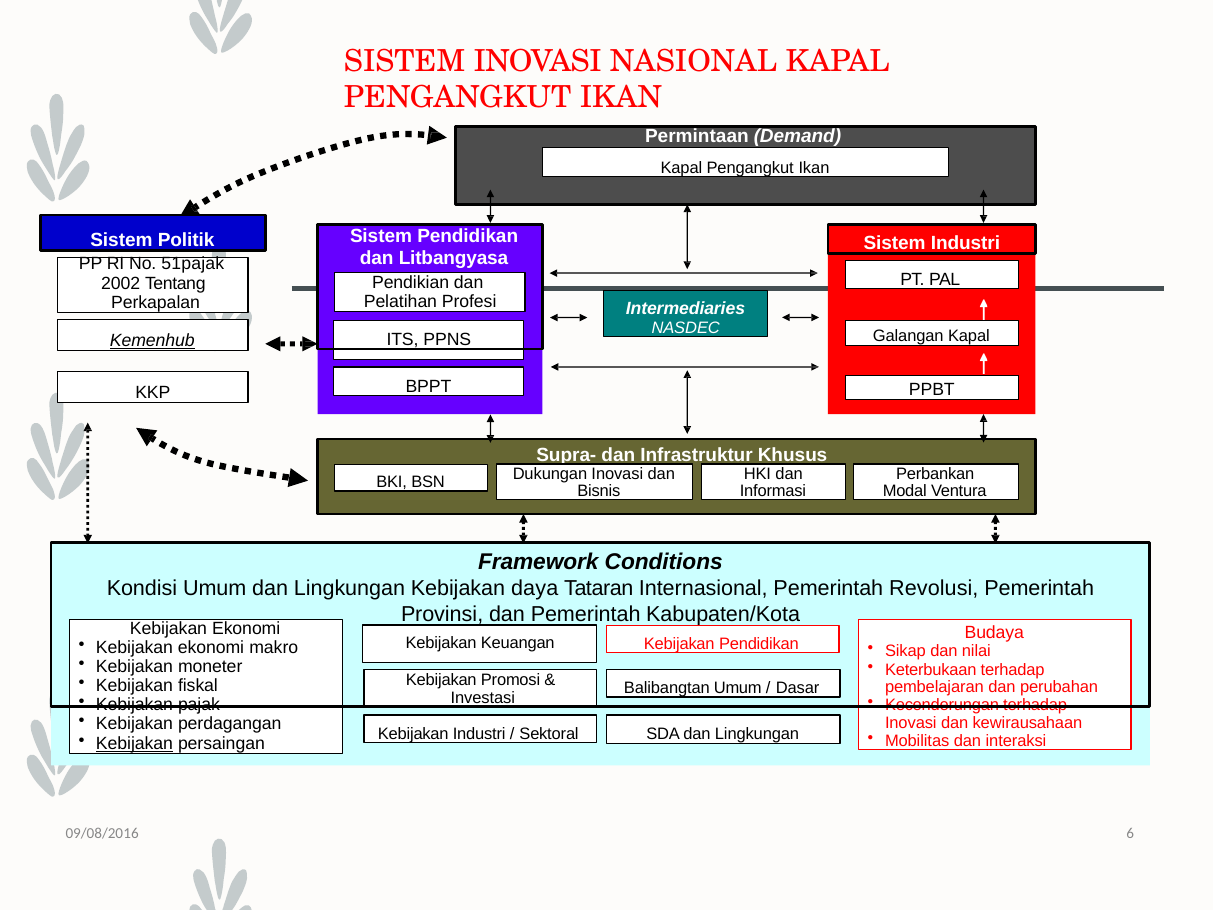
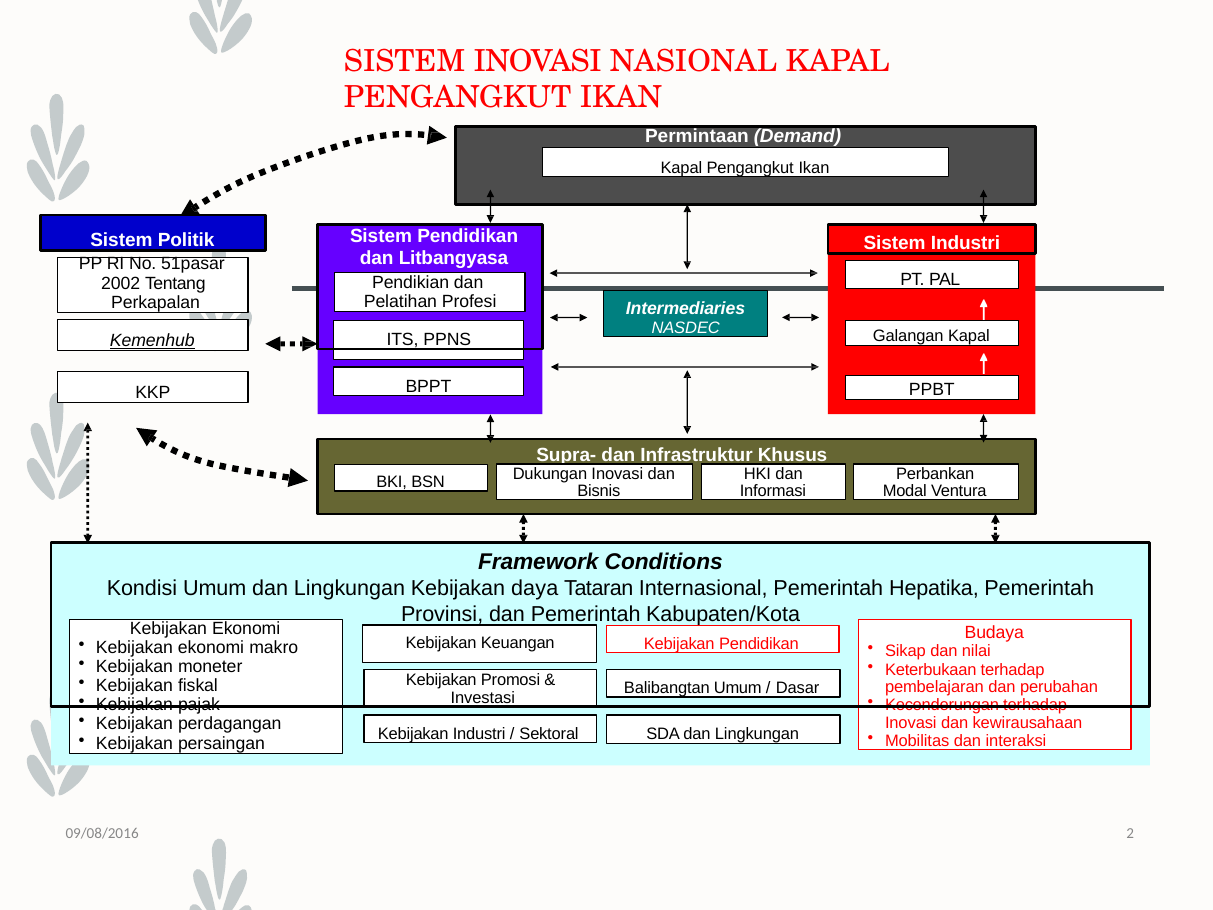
51pajak: 51pajak -> 51pasar (193, 264)
Revolusi: Revolusi -> Hepatika (934, 588)
Kebijakan underline: present -> none (134, 744)
6: 6 -> 2 (1130, 833)
